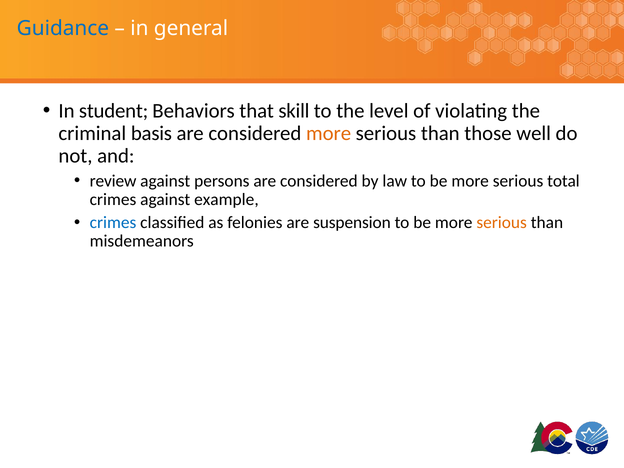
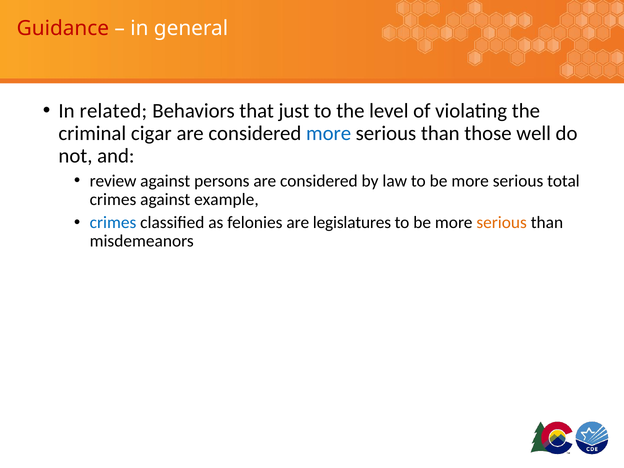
Guidance colour: blue -> red (63, 28)
student: student -> related (113, 111)
skill: skill -> just (294, 111)
basis: basis -> cigar (151, 133)
more colour: orange -> blue (329, 133)
suspension: suspension -> legislatures (352, 223)
